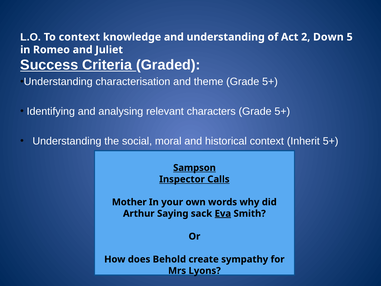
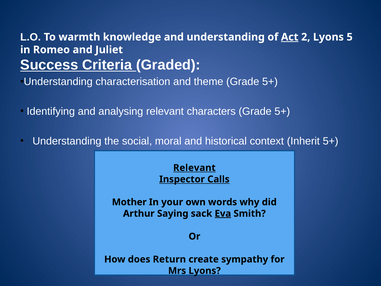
To context: context -> warmth (79, 37)
Act underline: none -> present (290, 37)
2 Down: Down -> Lyons (328, 37)
Sampson: Sampson -> Relevant (194, 168)
Behold: Behold -> Return (169, 259)
